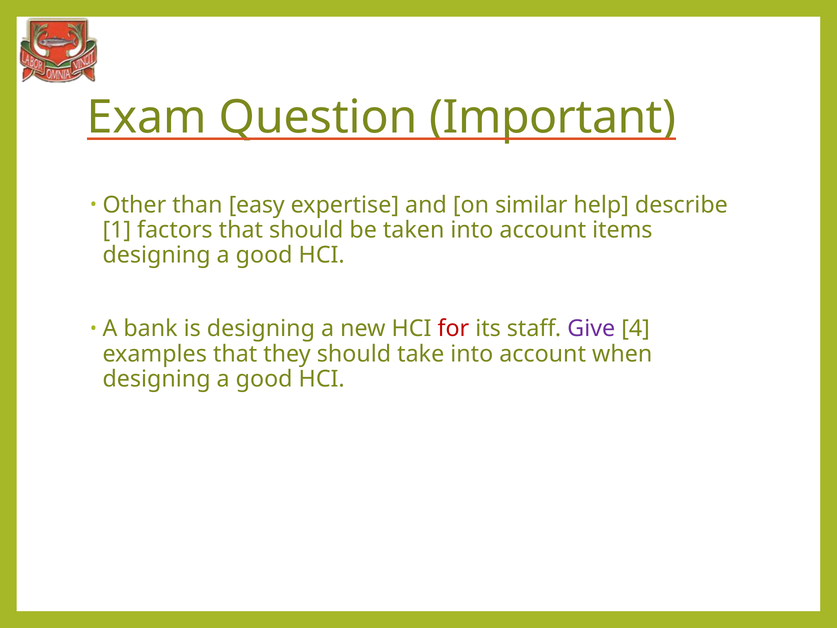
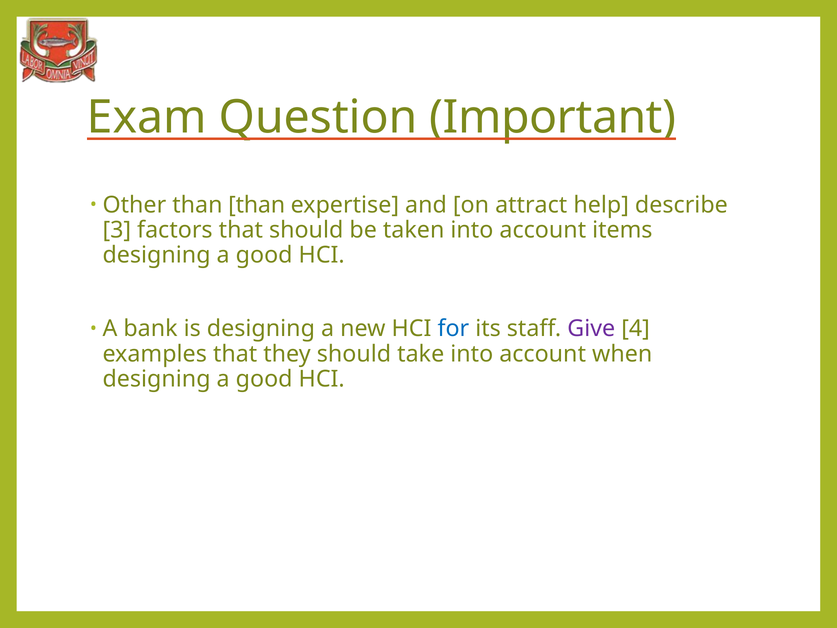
than easy: easy -> than (257, 205)
similar: similar -> attract (531, 205)
1: 1 -> 3 (117, 230)
for colour: red -> blue (453, 329)
